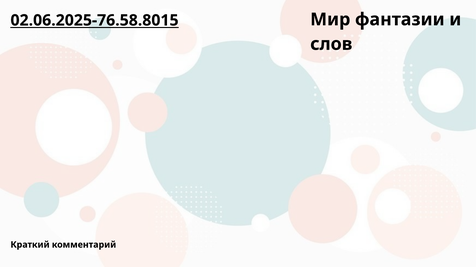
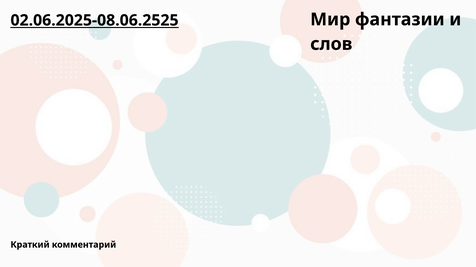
02.06.2025-76.58.8015: 02.06.2025-76.58.8015 -> 02.06.2025-08.06.2525 (95, 20)
